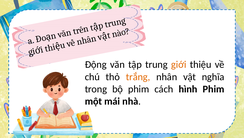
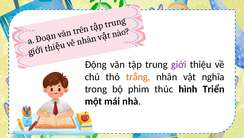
giới colour: orange -> purple (179, 64)
cách: cách -> thúc (164, 89)
hình Phim: Phim -> Triển (214, 89)
